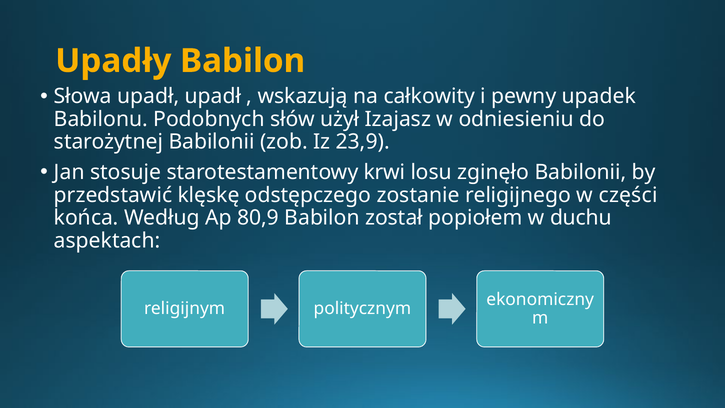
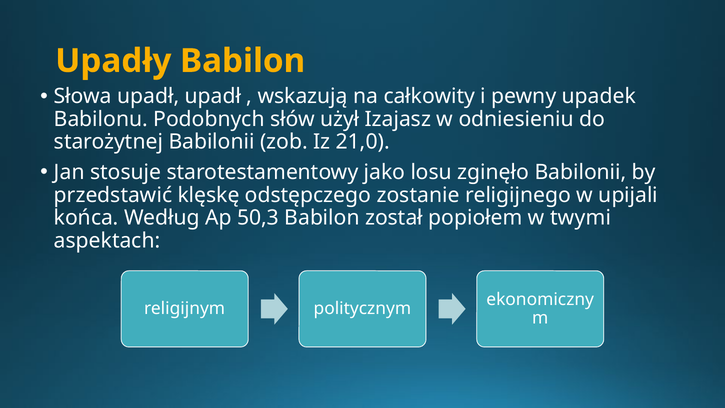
23,9: 23,9 -> 21,0 (363, 142)
krwi: krwi -> jako (384, 172)
części: części -> upijali (628, 195)
80,9: 80,9 -> 50,3 (258, 218)
duchu: duchu -> twymi (581, 218)
